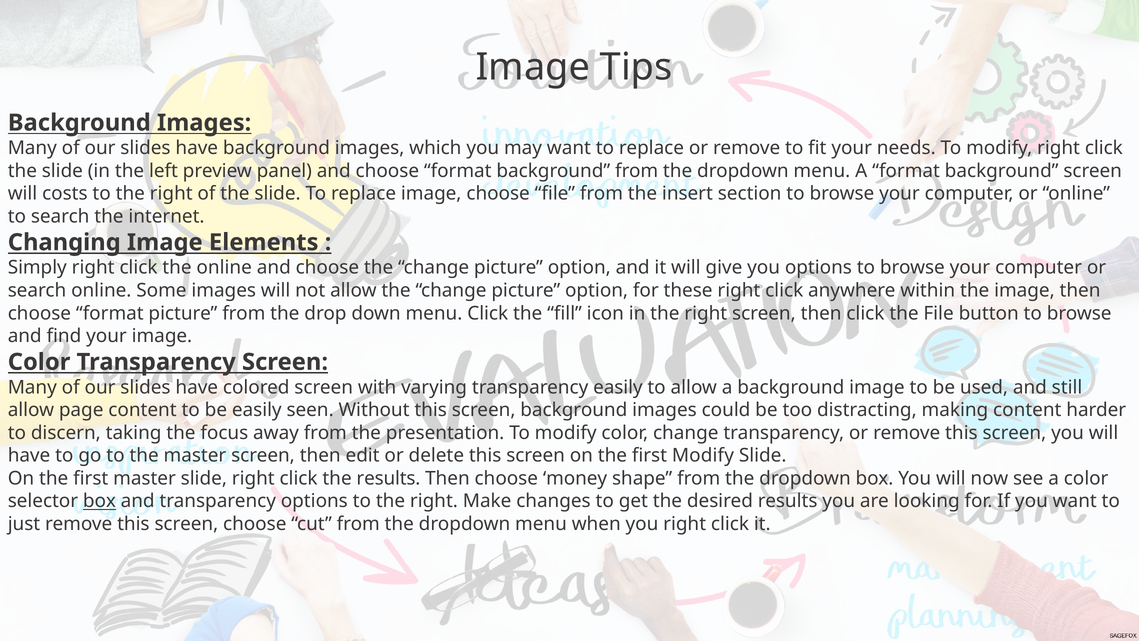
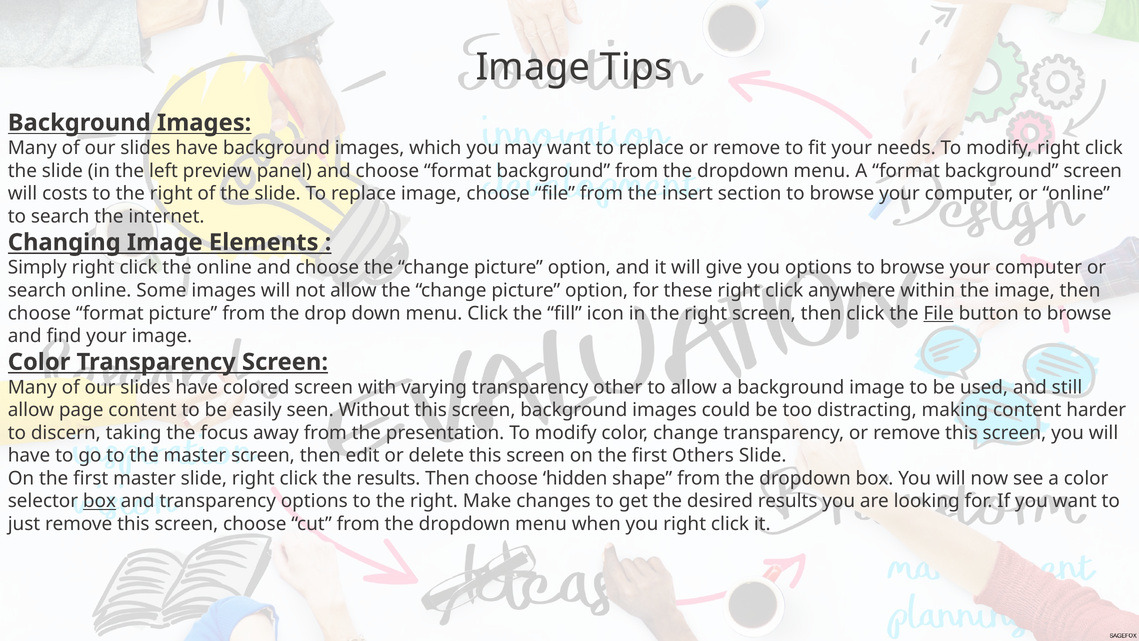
File underline: none -> present (939, 313)
transparency easily: easily -> other (618, 387)
first Modify: Modify -> Others (703, 455)
money: money -> hidden (575, 478)
